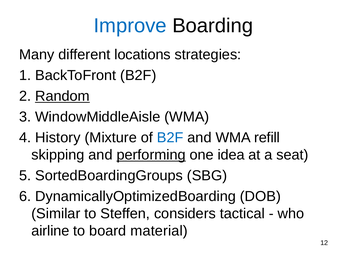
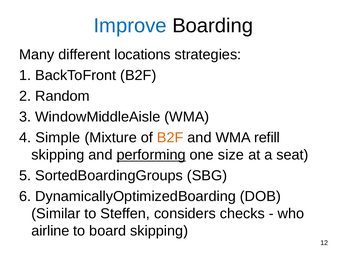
Random underline: present -> none (62, 96)
History: History -> Simple (58, 138)
B2F colour: blue -> orange (170, 138)
idea: idea -> size (231, 155)
tactical: tactical -> checks (242, 214)
board material: material -> skipping (159, 231)
